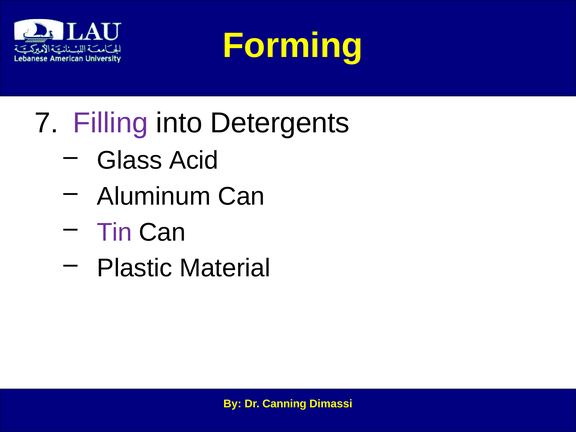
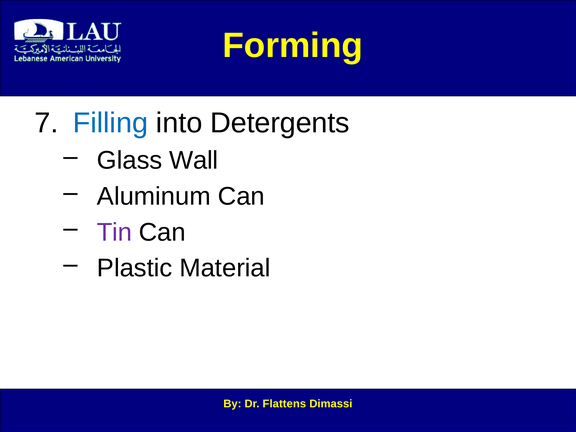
Filling colour: purple -> blue (110, 123)
Acid: Acid -> Wall (194, 161)
Canning: Canning -> Flattens (284, 404)
